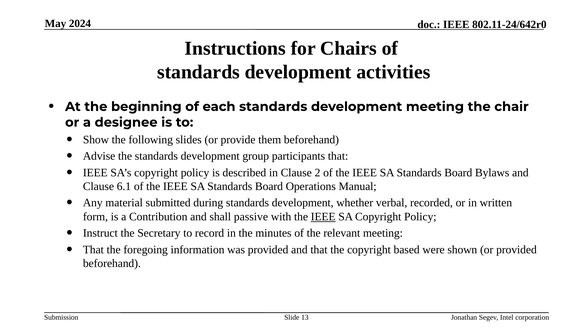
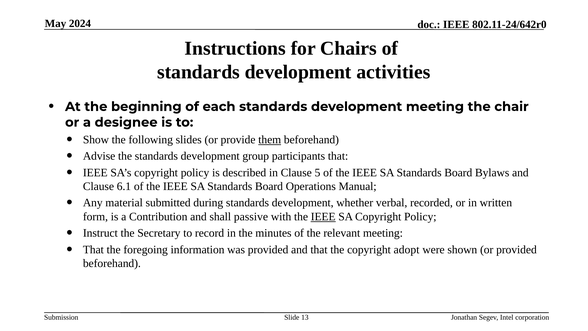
them underline: none -> present (270, 140)
2: 2 -> 5 (318, 173)
based: based -> adopt (407, 249)
